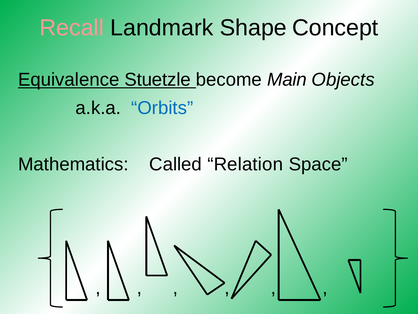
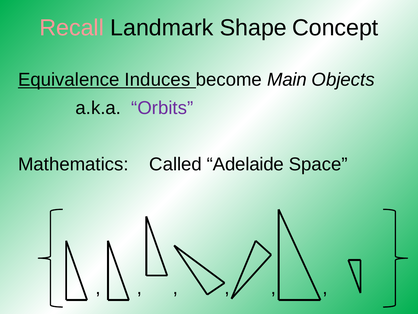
Stuetzle: Stuetzle -> Induces (157, 79)
Orbits colour: blue -> purple (162, 108)
Relation: Relation -> Adelaide (245, 164)
